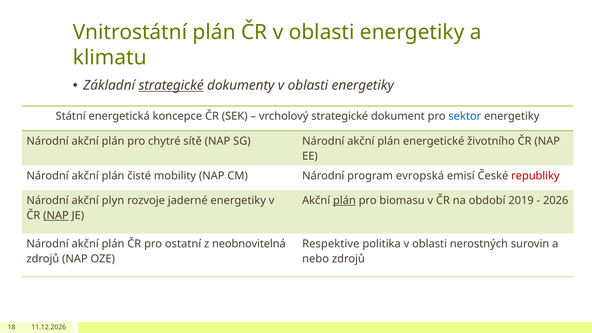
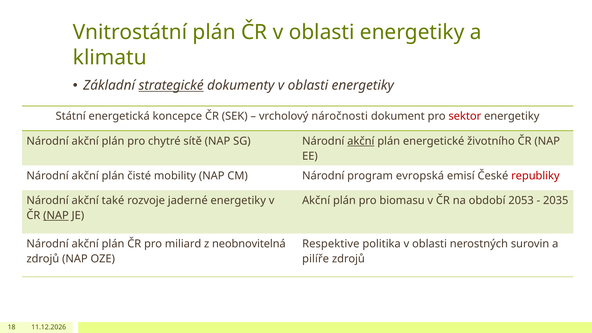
vrcholový strategické: strategické -> náročnosti (340, 116)
sektor colour: blue -> red (465, 116)
akční underline: none -> present (361, 141)
plyn: plyn -> také (113, 201)
plán underline: present -> none (344, 201)
2019: 2019 -> 2053 (521, 201)
2026: 2026 -> 2035 (556, 201)
ostatní: ostatní -> miliard (183, 244)
nebo: nebo -> pilíře (316, 259)
